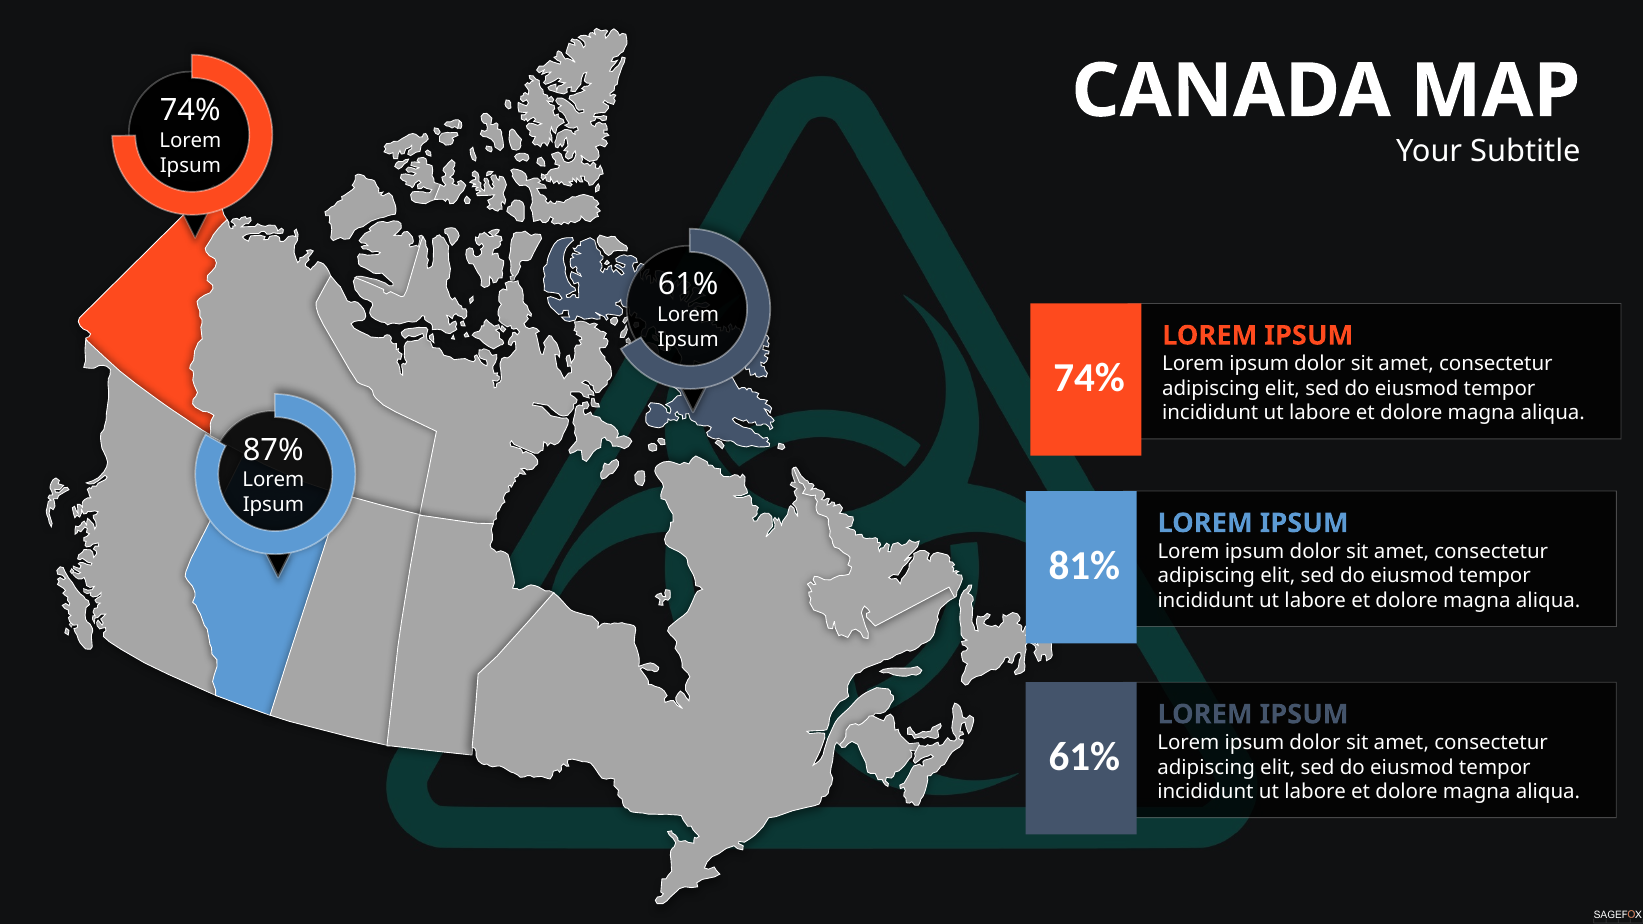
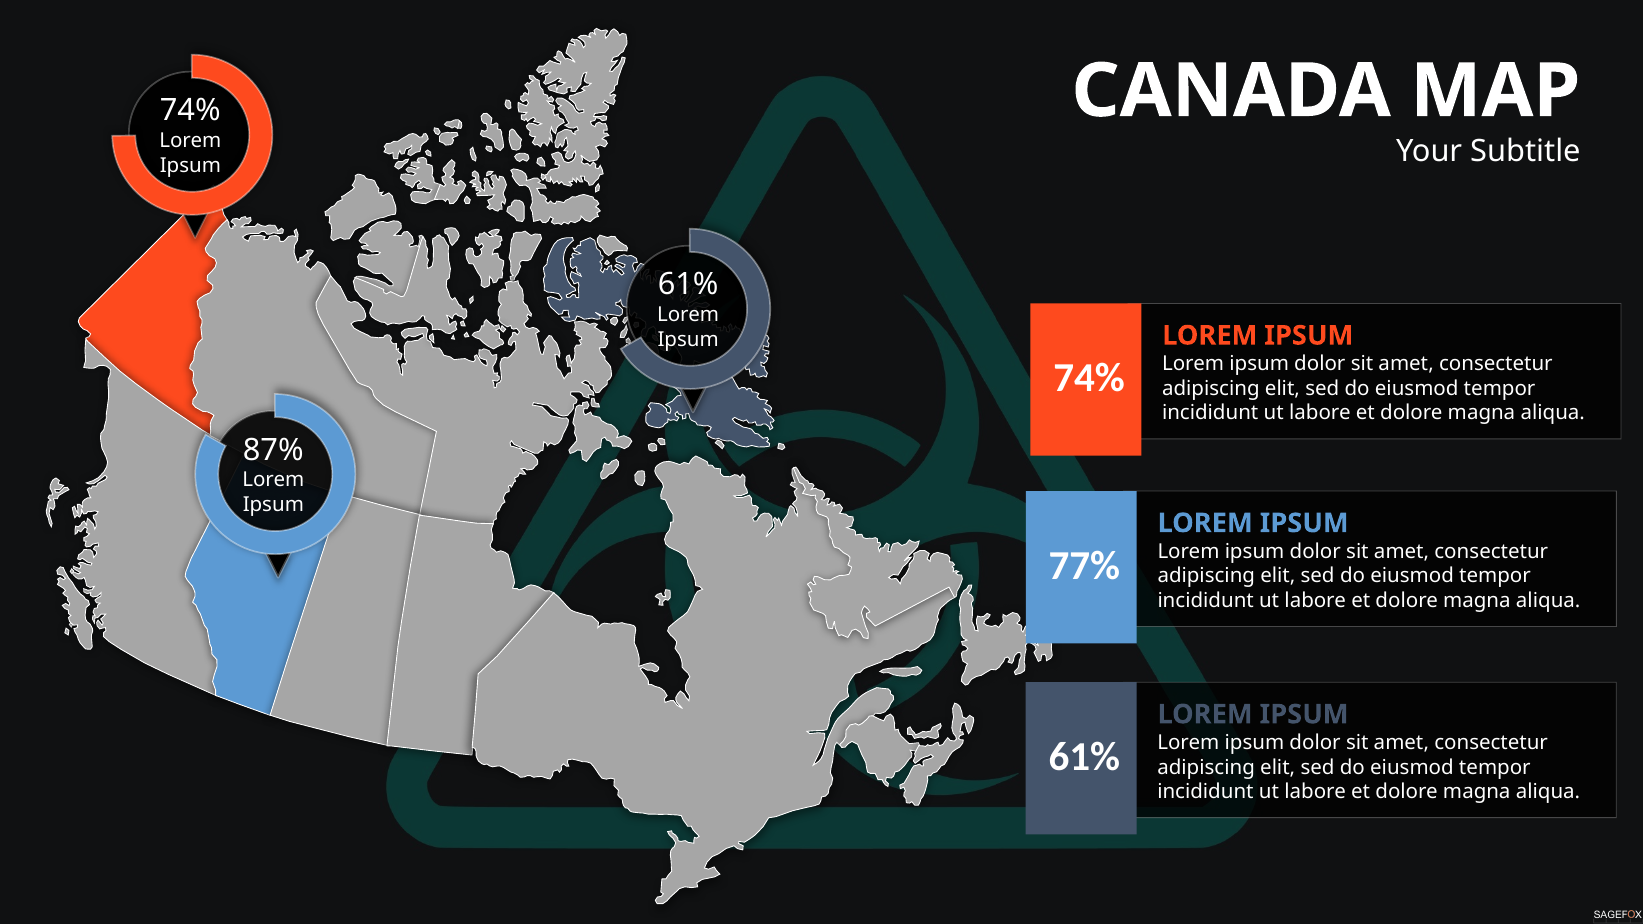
81%: 81% -> 77% (1084, 566)
